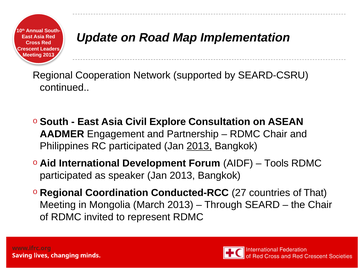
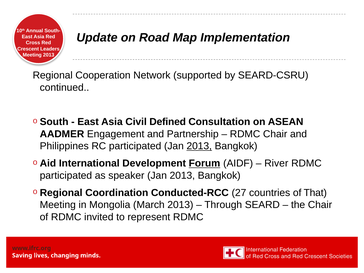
Explore: Explore -> Defined (168, 122)
Forum underline: none -> present (204, 163)
Tools: Tools -> River (276, 163)
